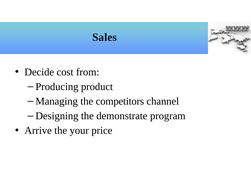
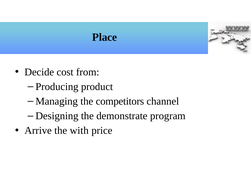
Sales: Sales -> Place (105, 37)
your: your -> with (79, 131)
